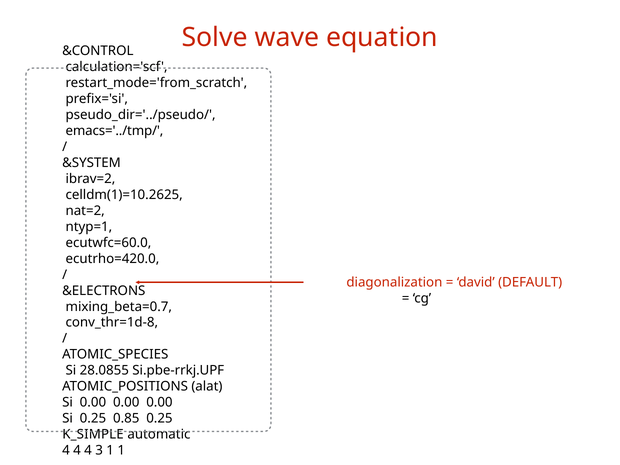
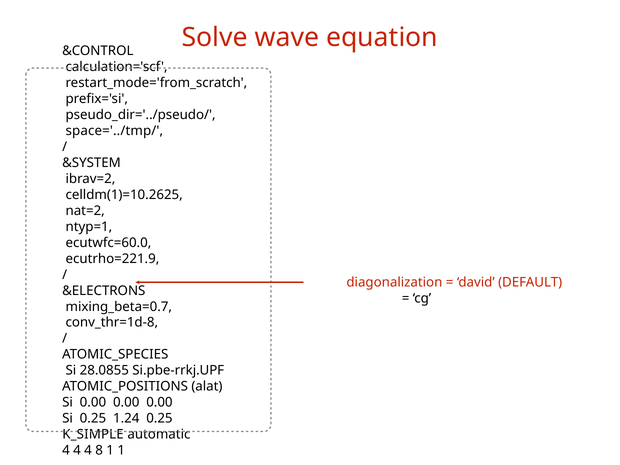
emacs='../tmp/: emacs='../tmp/ -> space='../tmp/ (114, 131)
ecutrho=420.0: ecutrho=420.0 -> ecutrho=221.9 (112, 259)
0.85: 0.85 -> 1.24 (126, 418)
3: 3 -> 8 (99, 450)
